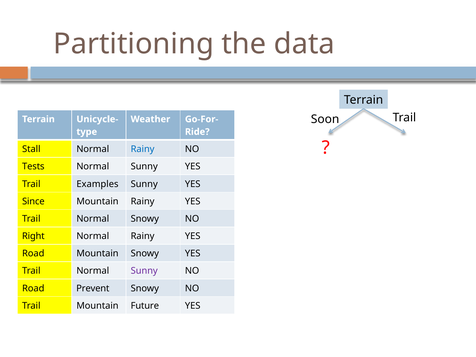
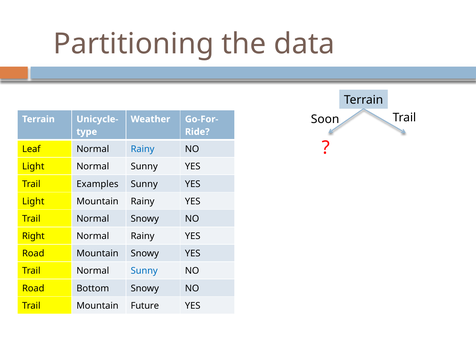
Stall: Stall -> Leaf (31, 149)
Tests: Tests -> Light (33, 167)
Since: Since -> Light (33, 201)
Sunny colour: purple -> blue (144, 271)
Prevent: Prevent -> Bottom (93, 288)
